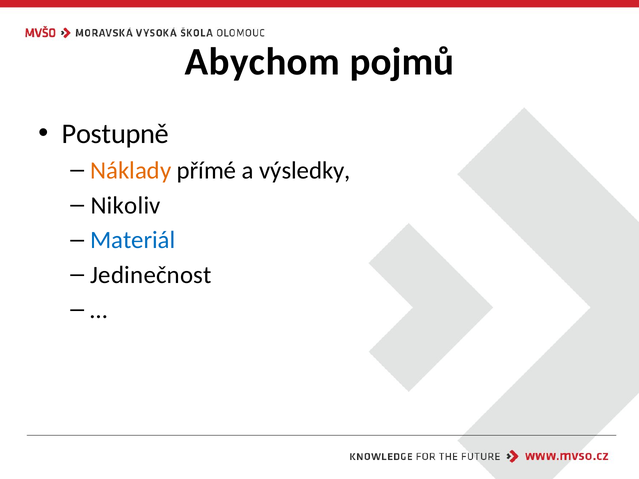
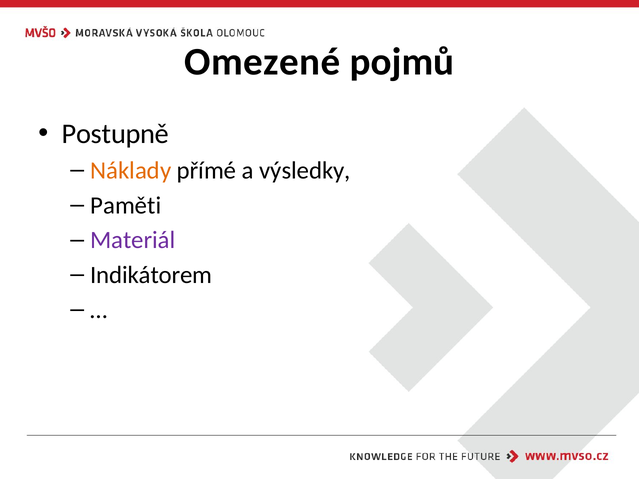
Abychom: Abychom -> Omezené (262, 62)
Nikoliv: Nikoliv -> Paměti (126, 206)
Materiál colour: blue -> purple (133, 240)
Jedinečnost: Jedinečnost -> Indikátorem (151, 275)
